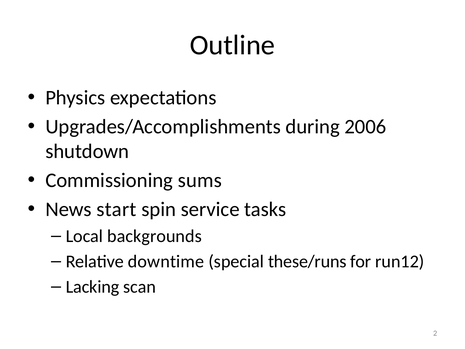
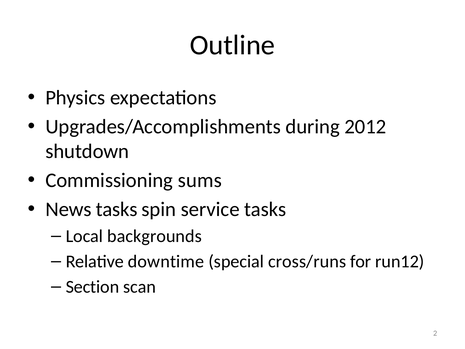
2006: 2006 -> 2012 (365, 127)
News start: start -> tasks (117, 209)
these/runs: these/runs -> cross/runs (307, 261)
Lacking: Lacking -> Section (92, 287)
